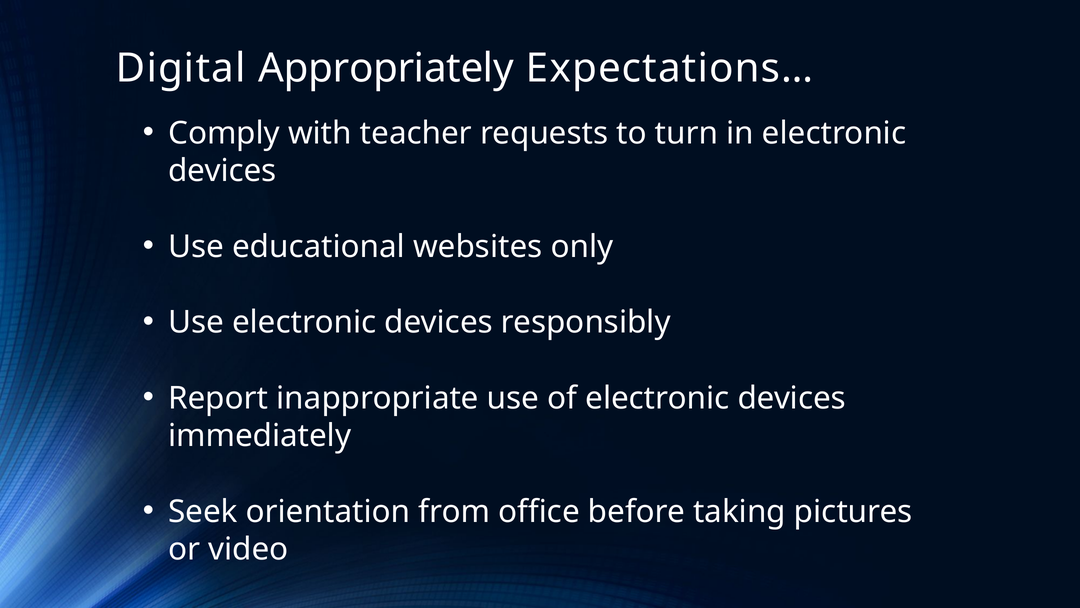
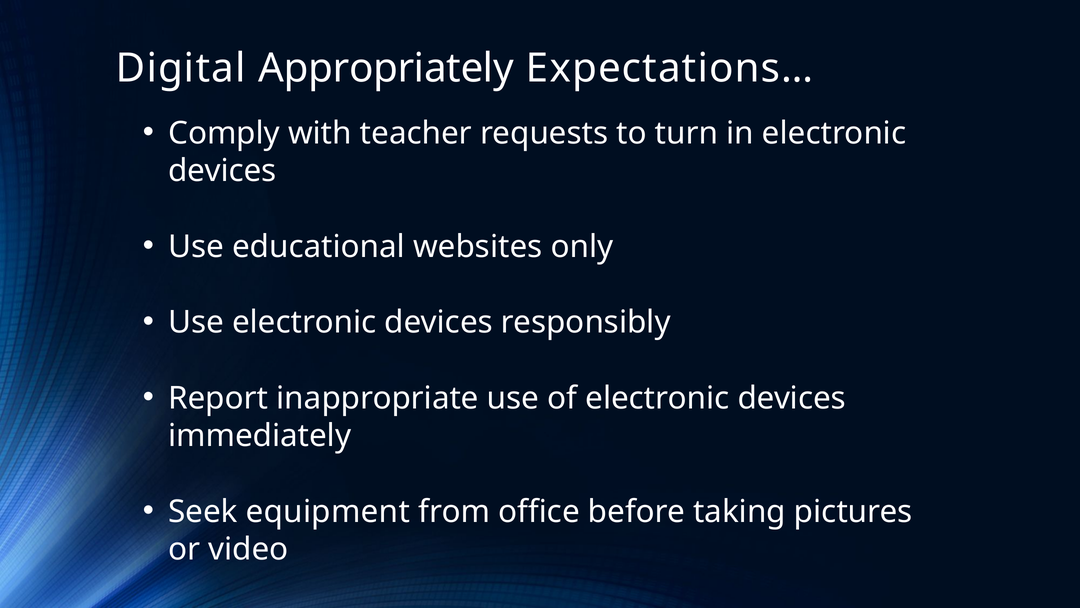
orientation: orientation -> equipment (328, 511)
